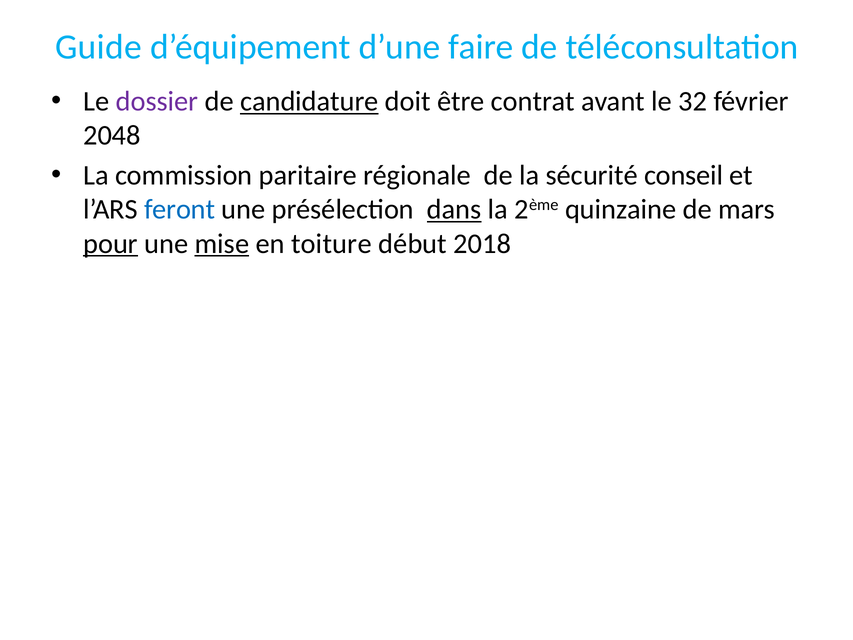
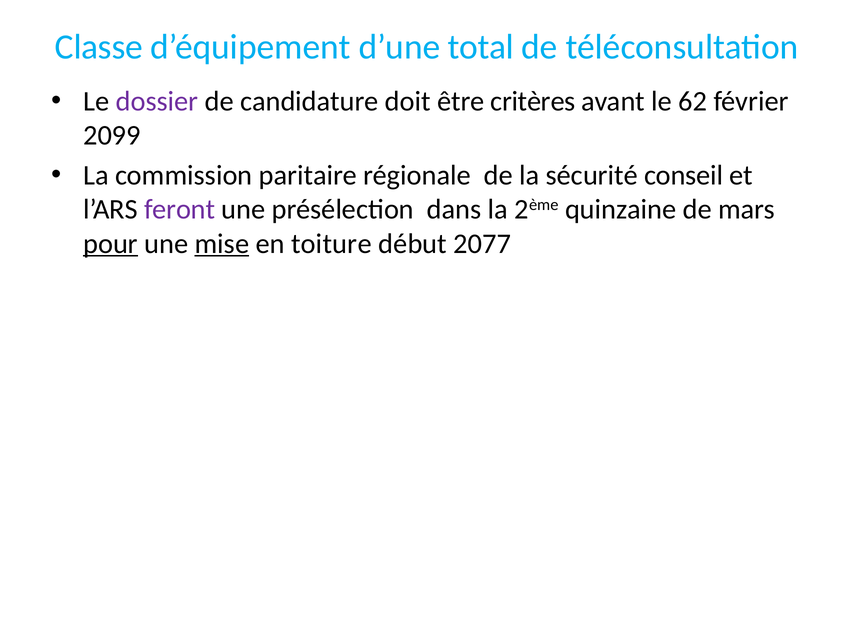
Guide: Guide -> Classe (99, 47)
faire: faire -> total (481, 47)
candidature underline: present -> none (309, 101)
contrat: contrat -> critères (533, 101)
32: 32 -> 62 (693, 101)
2048: 2048 -> 2099 (112, 135)
feront colour: blue -> purple (180, 209)
dans underline: present -> none (454, 209)
2018: 2018 -> 2077 (482, 244)
